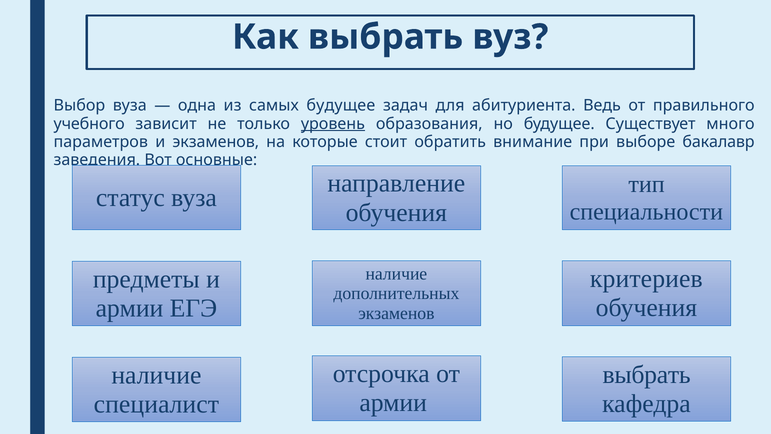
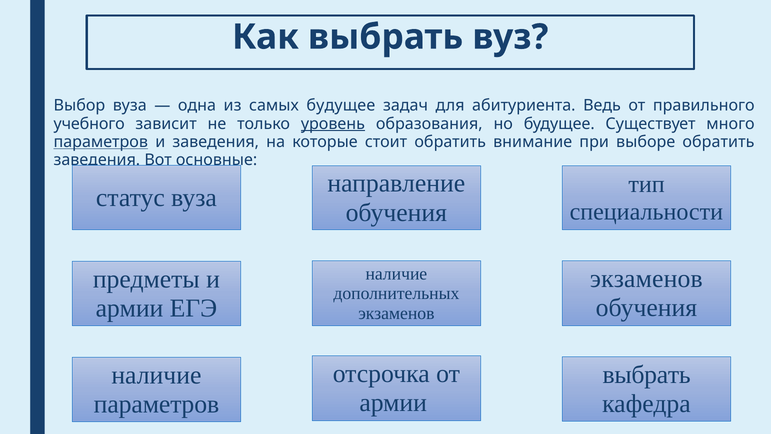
параметров underline: none -> present (101, 142)
и экзаменов: экзаменов -> заведения (216, 142)
выборе бакалавр: бакалавр -> обратить (718, 142)
критериев: критериев -> экзаменов (646, 279)
специалист: специалист -> параметров (156, 404)
